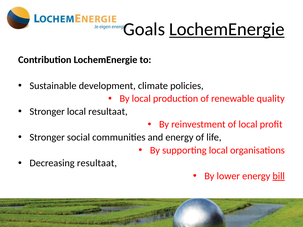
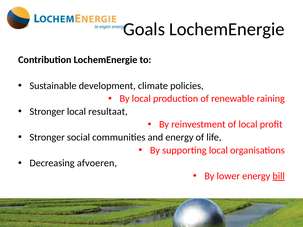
LochemEnergie underline: present -> none (227, 29)
quality: quality -> raining (271, 99)
Decreasing resultaat: resultaat -> afvoeren (97, 163)
